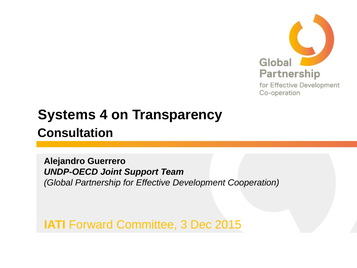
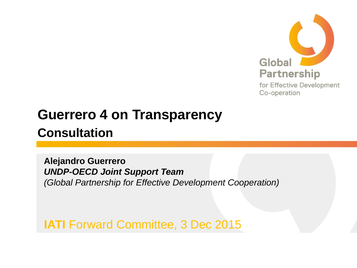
Systems: Systems -> Guerrero (67, 115)
